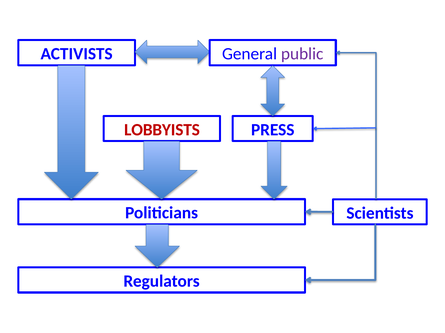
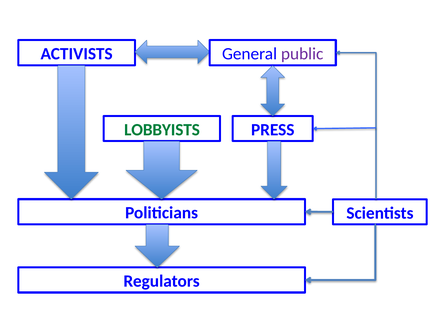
LOBBYISTS colour: red -> green (162, 130)
